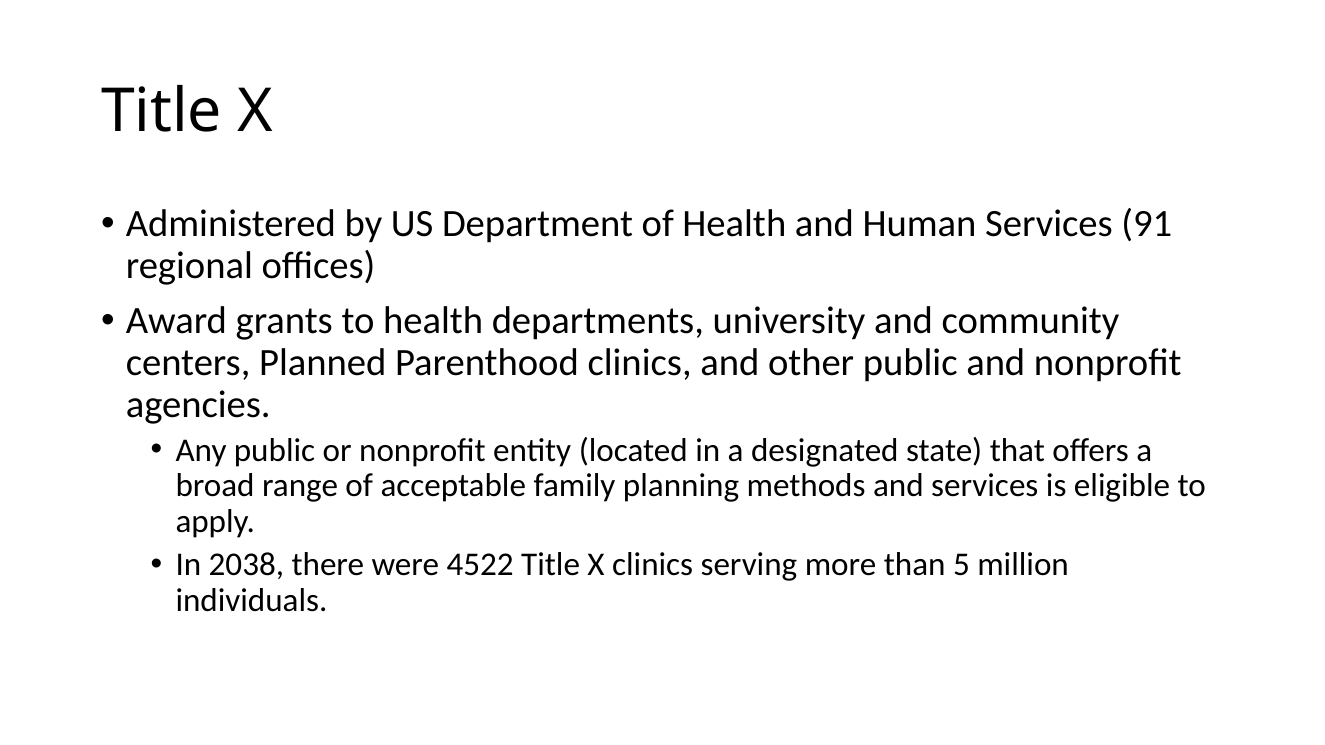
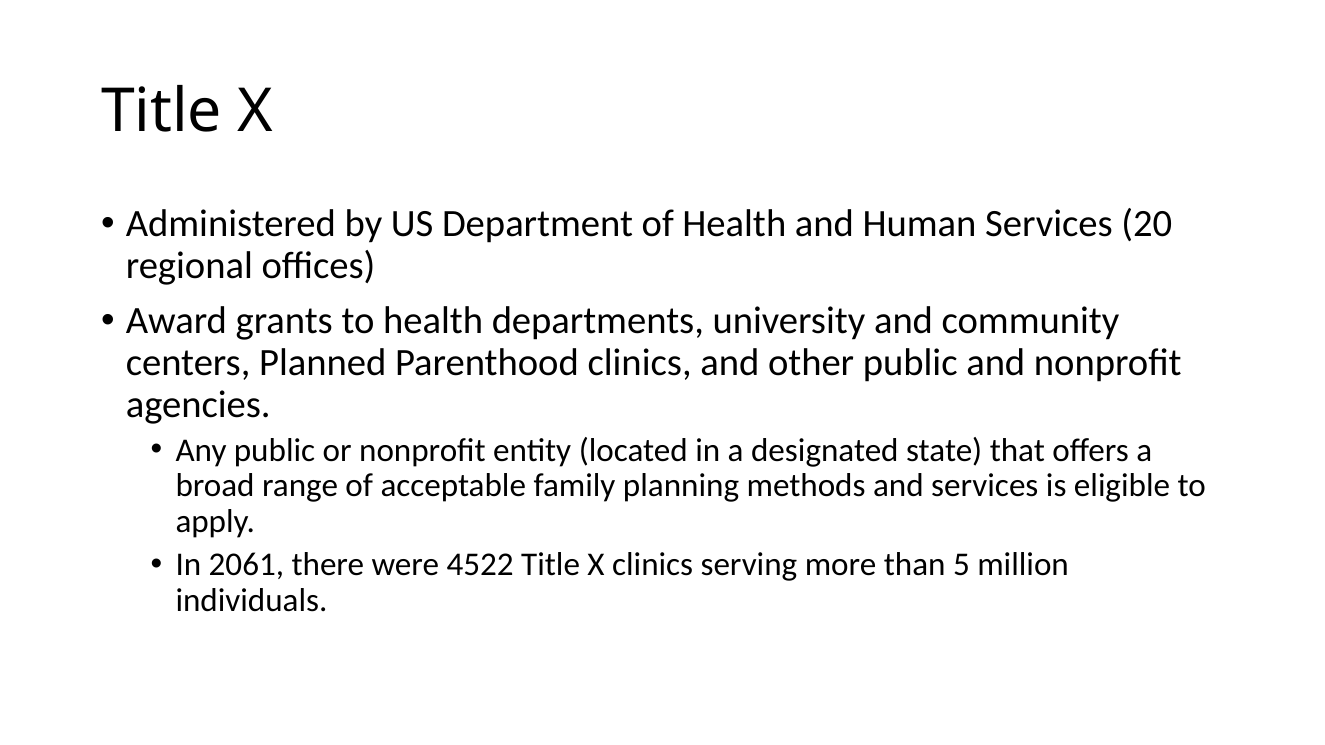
91: 91 -> 20 (1147, 224)
2038: 2038 -> 2061 (246, 565)
